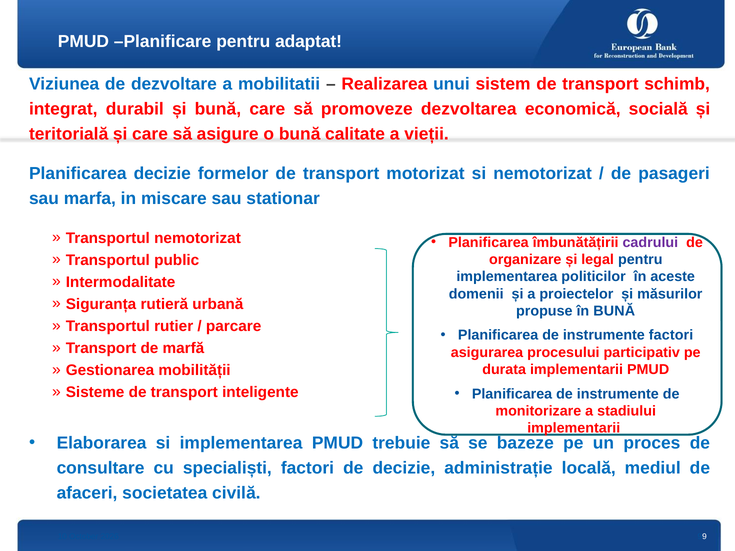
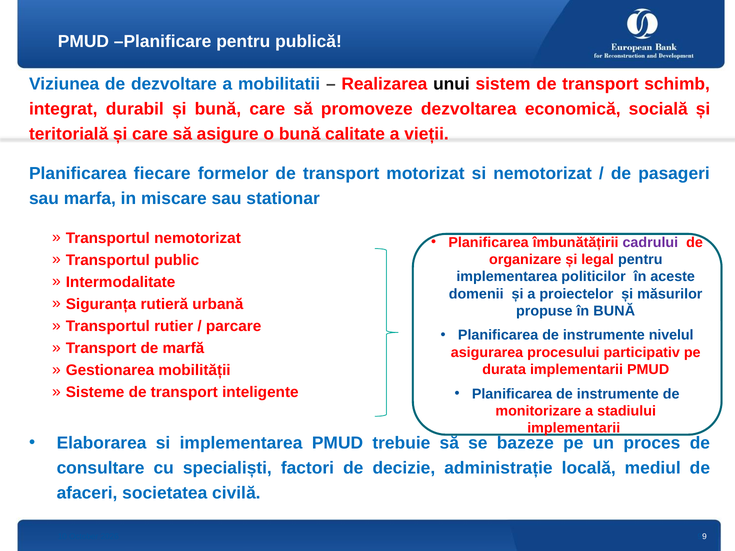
adaptat: adaptat -> publică (308, 42)
unui colour: blue -> black (451, 84)
Planificarea decizie: decizie -> fiecare (162, 174)
instrumente factori: factori -> nivelul (671, 335)
